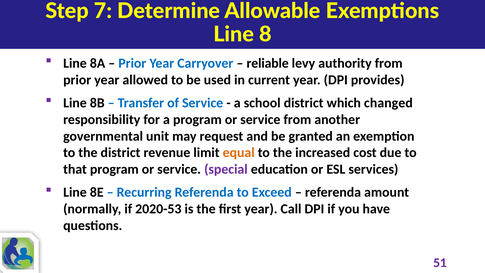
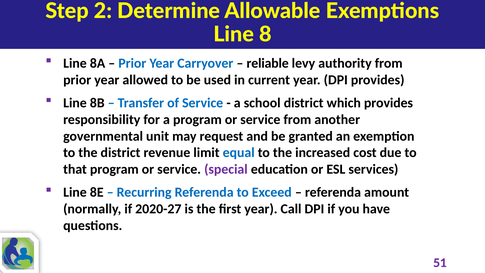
7: 7 -> 2 (103, 11)
which changed: changed -> provides (388, 103)
equal colour: orange -> blue (239, 153)
2020-53: 2020-53 -> 2020-27 (158, 209)
